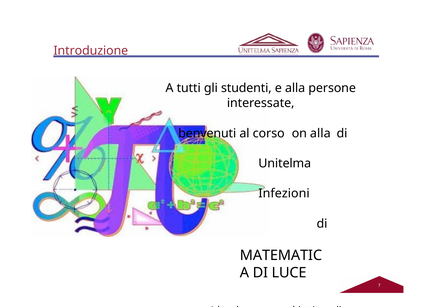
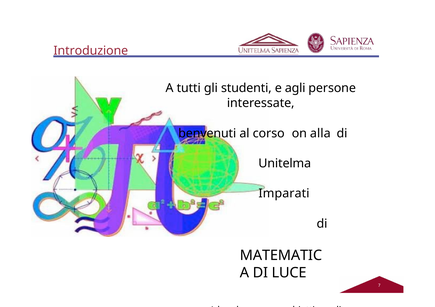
e alla: alla -> agli (295, 88)
Infezioni: Infezioni -> Imparati (284, 193)
